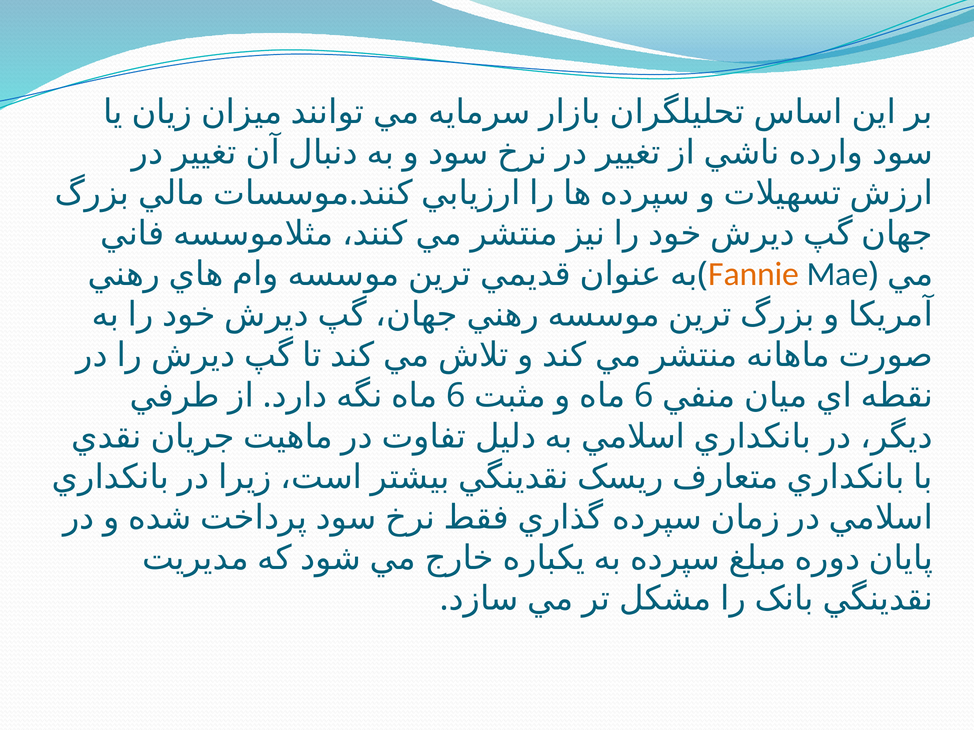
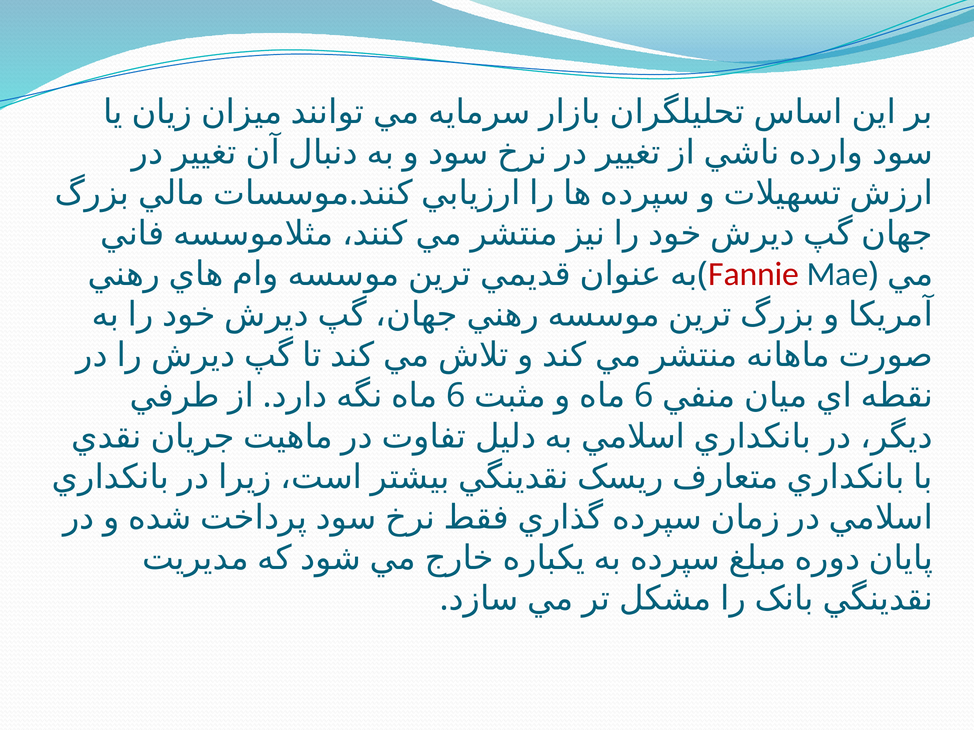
Fannie colour: orange -> red (754, 274)
